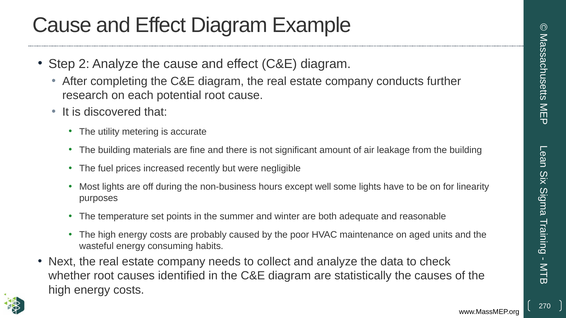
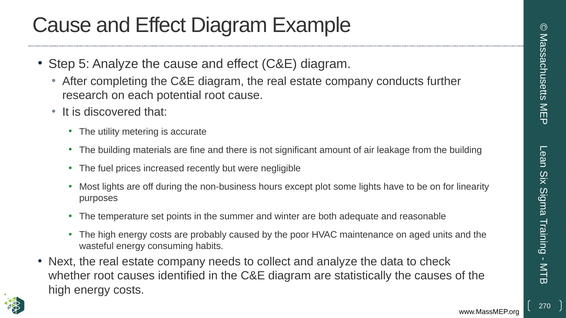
2: 2 -> 5 (84, 64)
well: well -> plot (323, 187)
